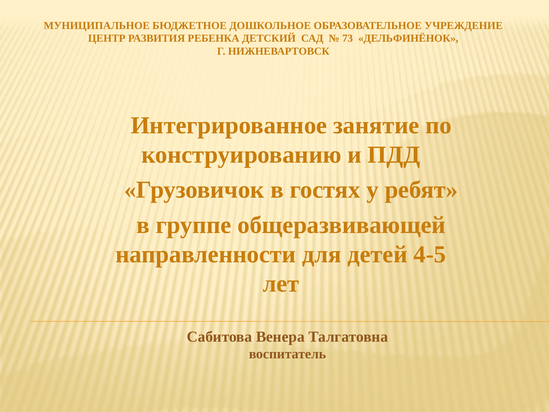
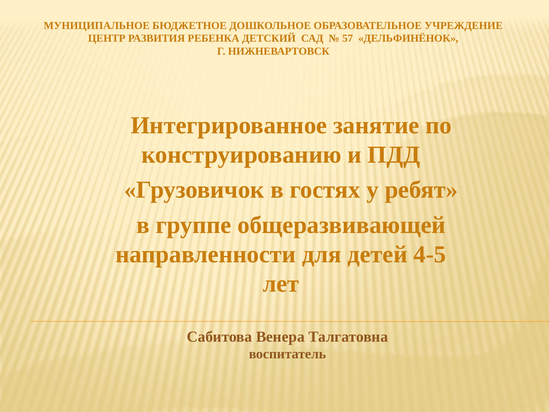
73: 73 -> 57 (348, 38)
